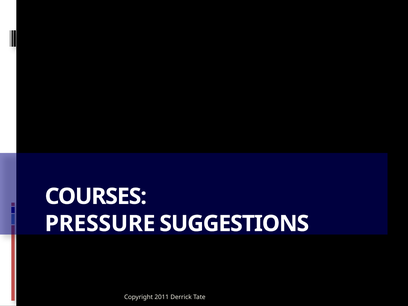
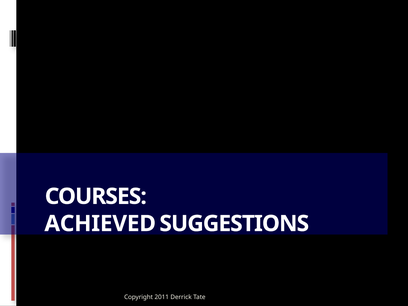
PRESSURE: PRESSURE -> ACHIEVED (100, 224)
